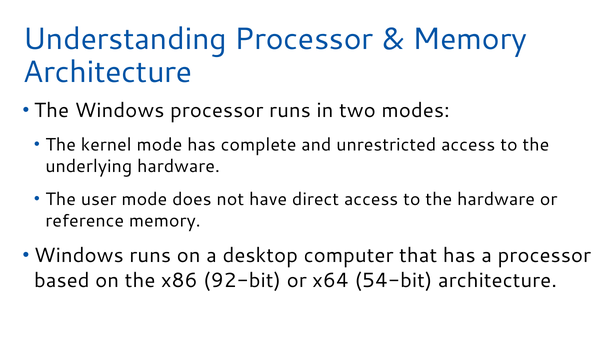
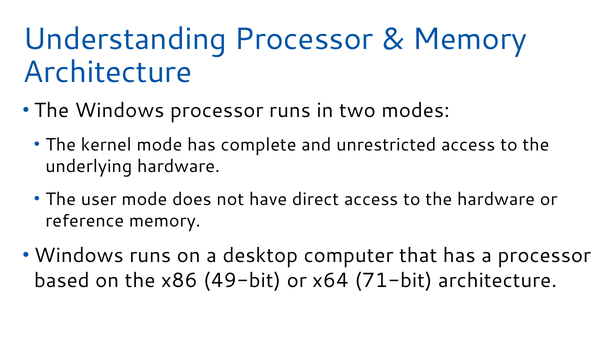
92-bit: 92-bit -> 49-bit (242, 280)
54-bit: 54-bit -> 71-bit (393, 280)
